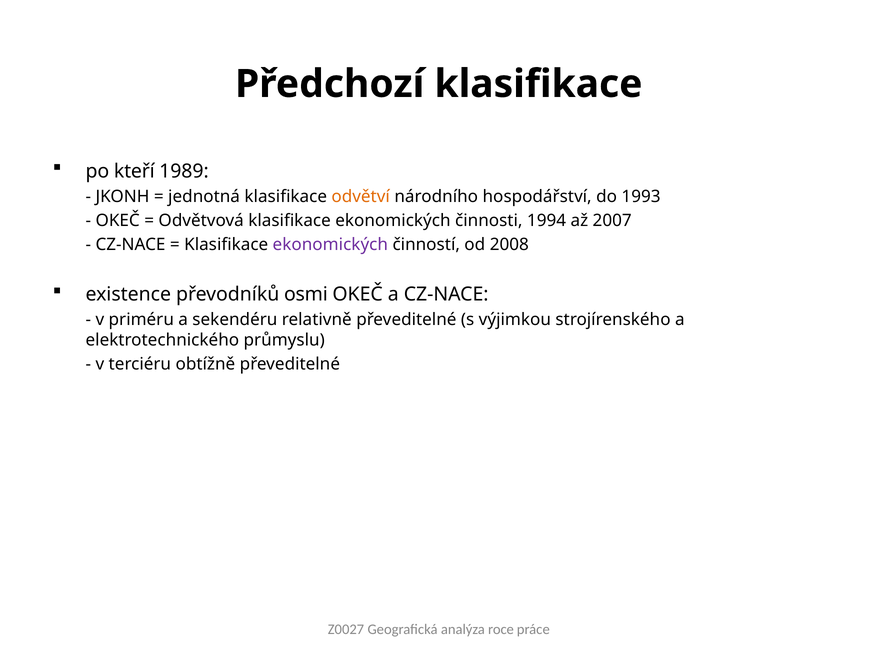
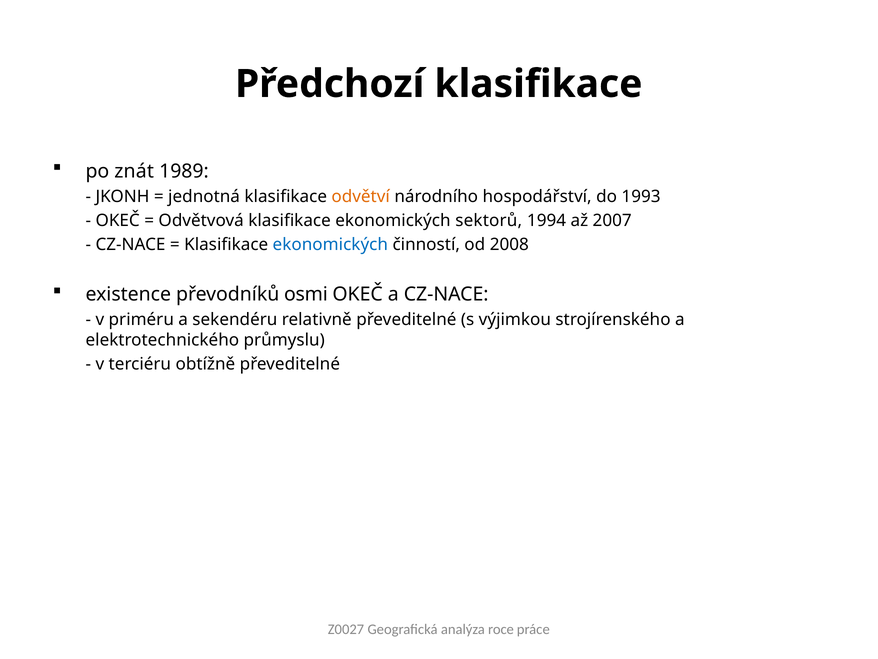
kteří: kteří -> znát (134, 171)
činnosti: činnosti -> sektorů (489, 220)
ekonomických colour: purple -> blue (330, 244)
